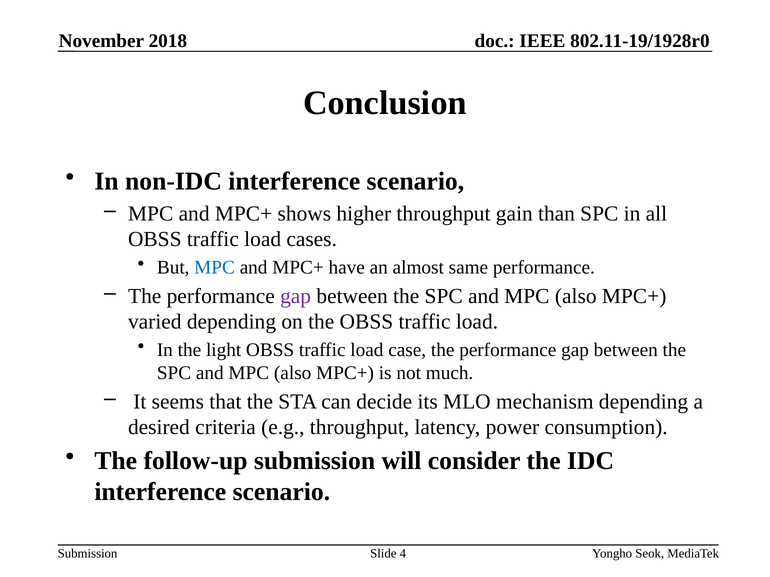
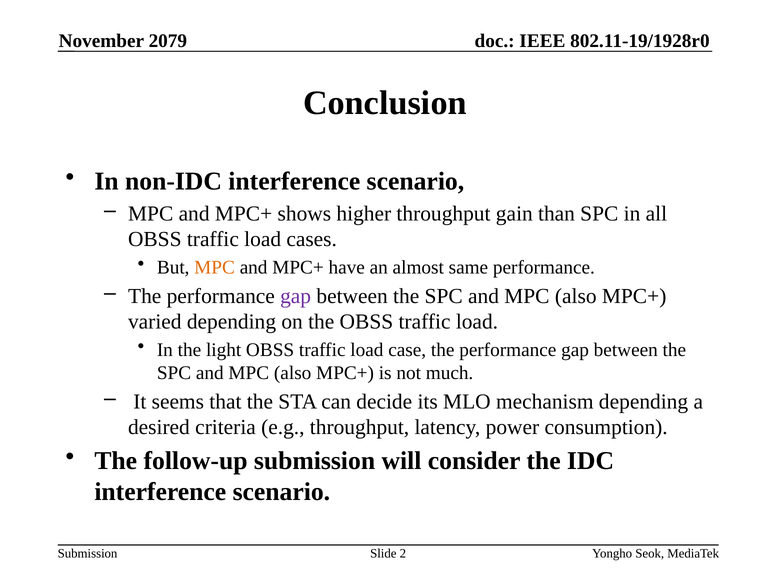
2018: 2018 -> 2079 (168, 41)
MPC colour: blue -> orange (215, 267)
4: 4 -> 2 (403, 554)
